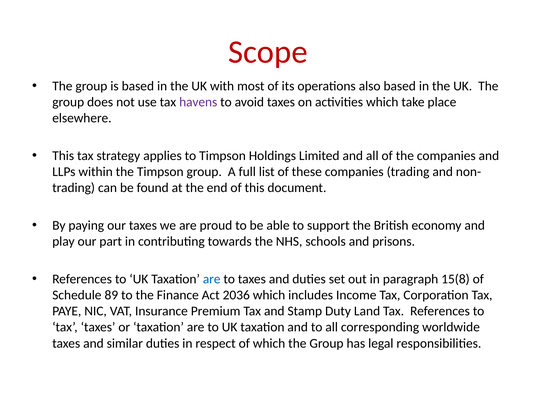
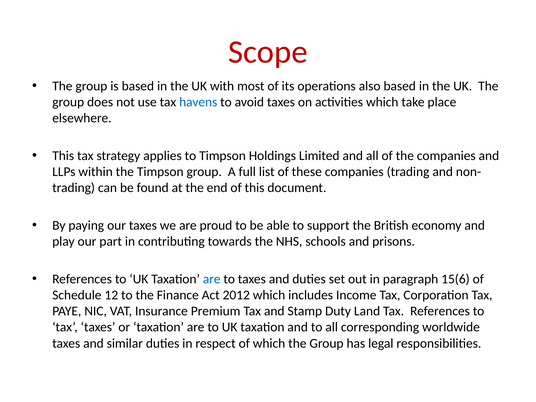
havens colour: purple -> blue (198, 102)
15(8: 15(8 -> 15(6 (455, 279)
89: 89 -> 12 (111, 295)
2036: 2036 -> 2012 (236, 295)
